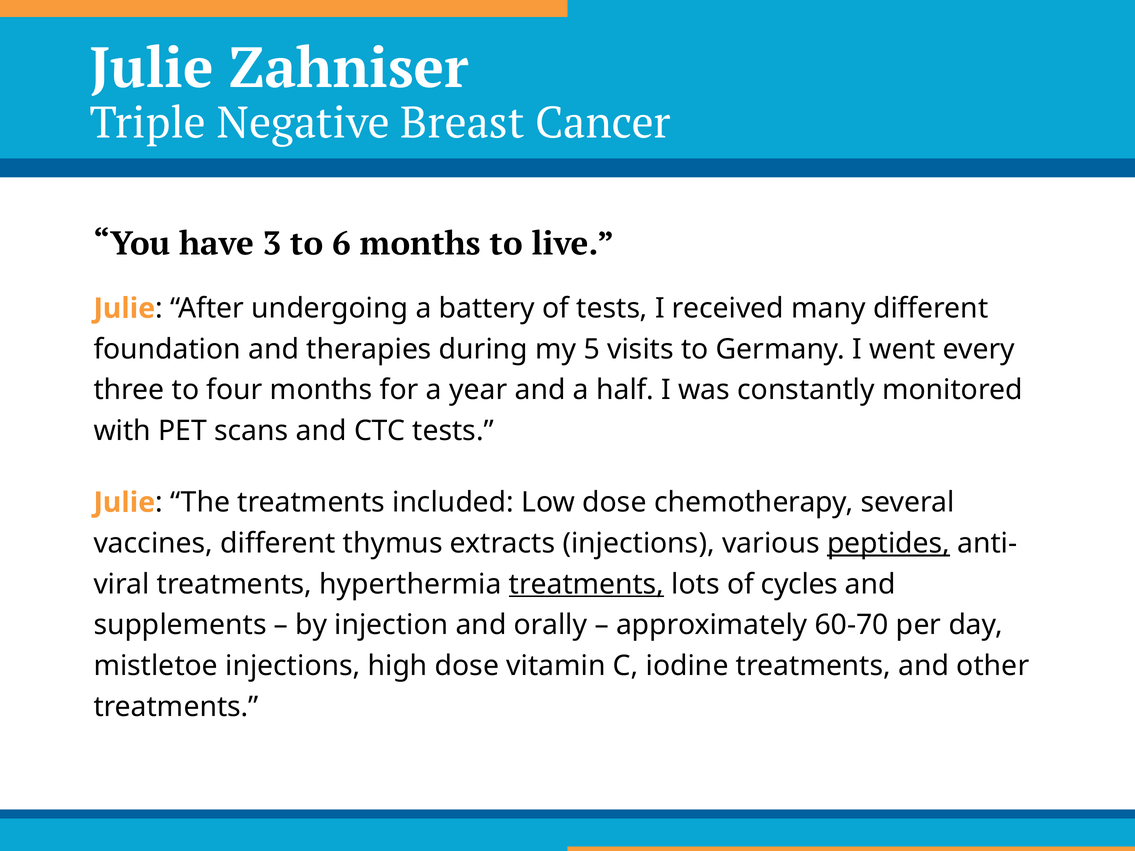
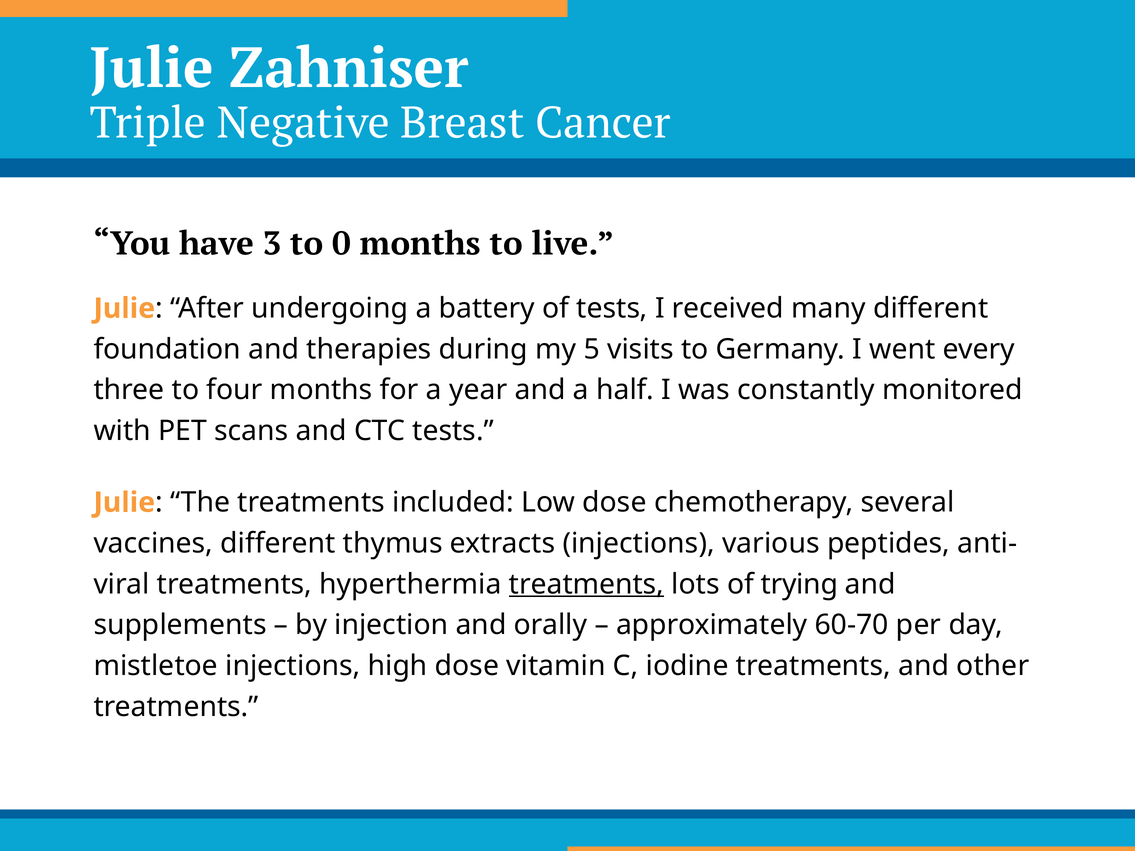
6: 6 -> 0 (342, 244)
peptides underline: present -> none (889, 543)
cycles: cycles -> trying (799, 584)
